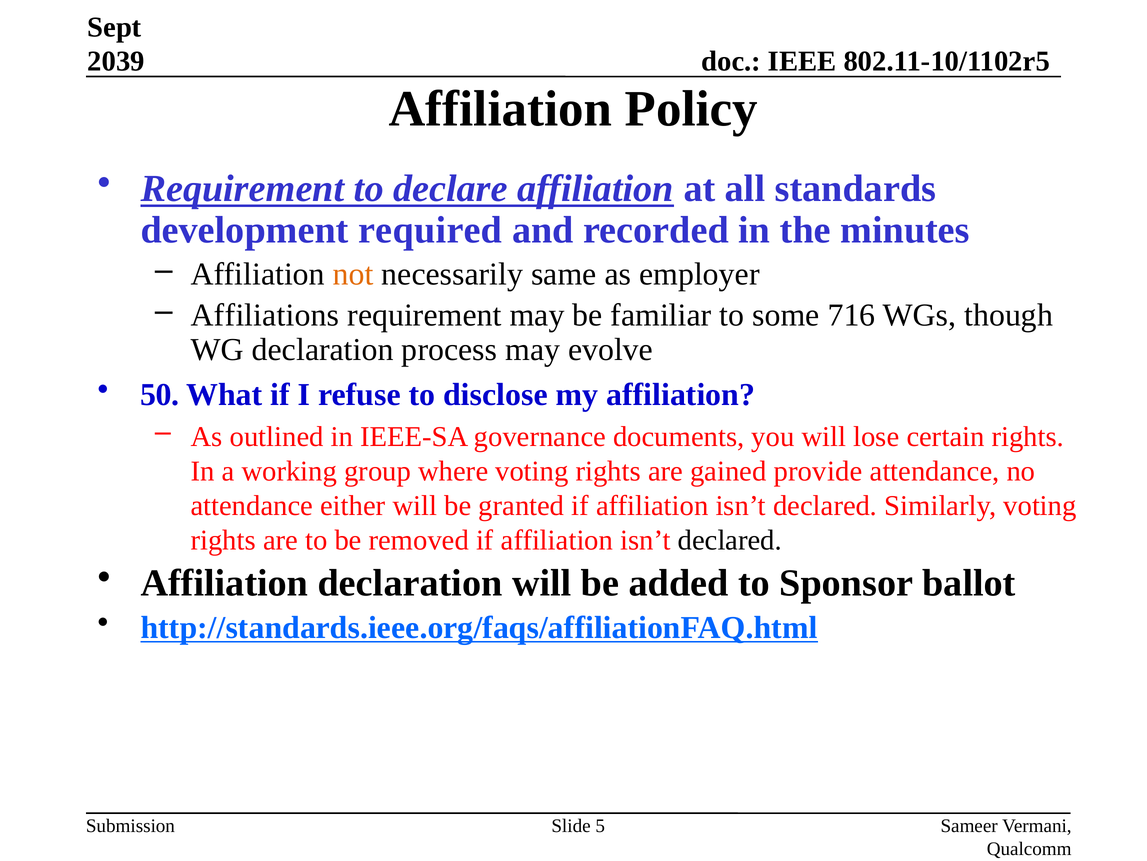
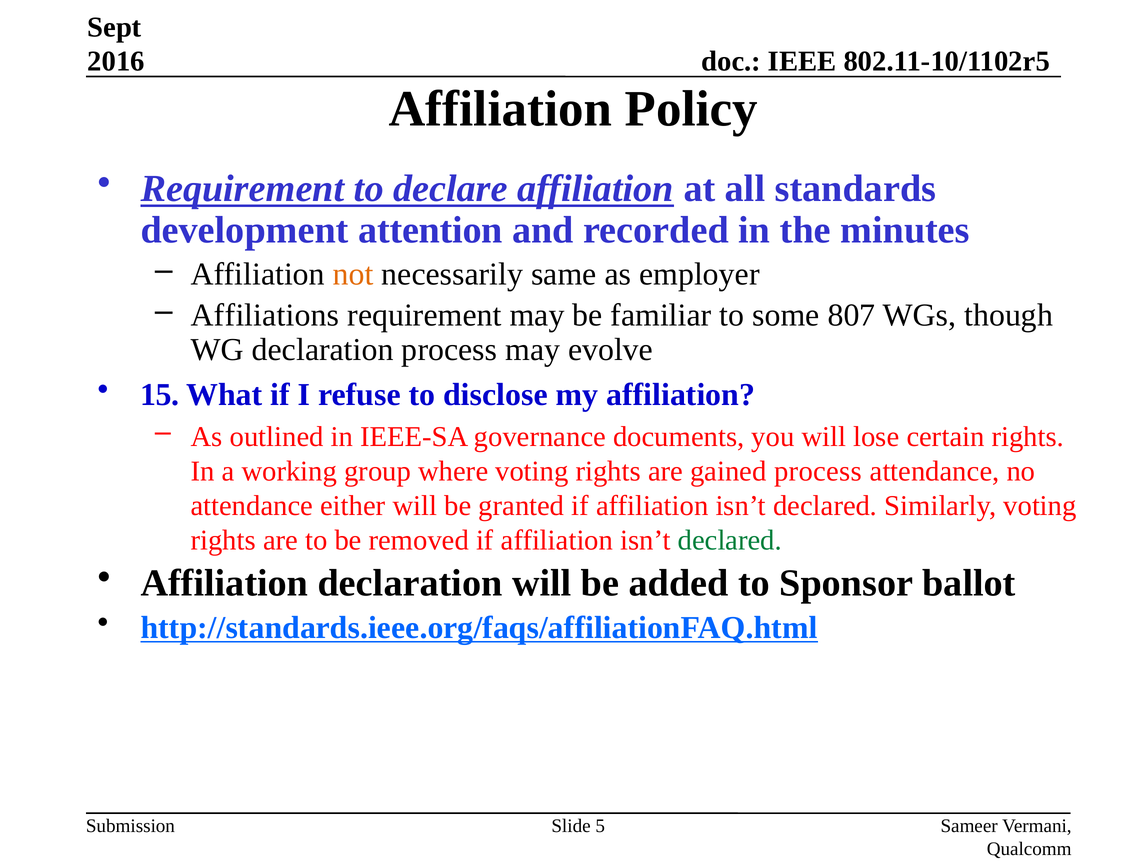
2039: 2039 -> 2016 (116, 61)
required: required -> attention (430, 230)
716: 716 -> 807 (851, 315)
50: 50 -> 15 (160, 394)
gained provide: provide -> process (818, 471)
declared colour: black -> green (730, 540)
